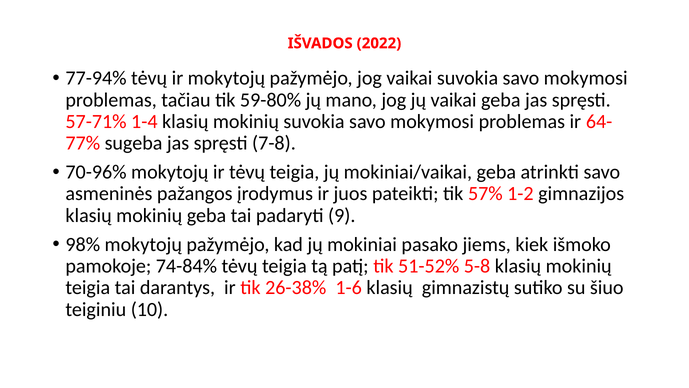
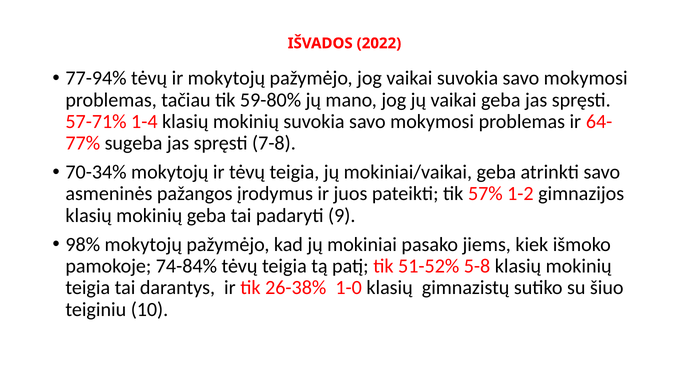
70-96%: 70-96% -> 70-34% (96, 172)
1-6: 1-6 -> 1-0 (349, 287)
